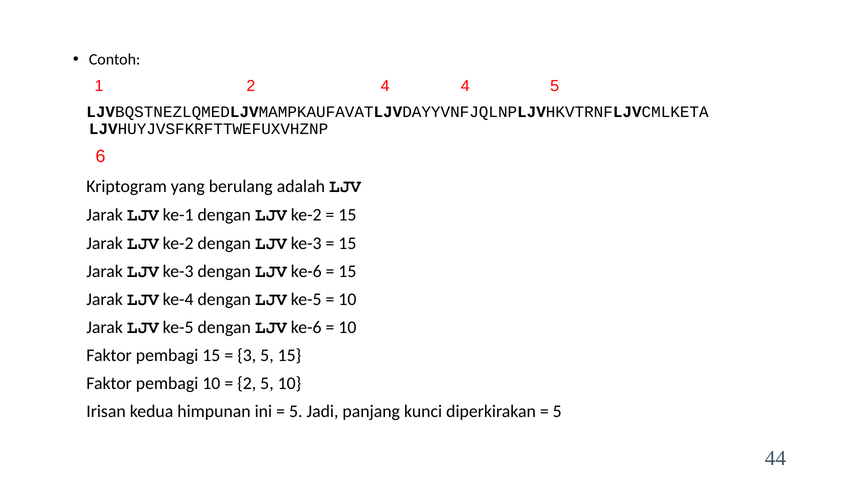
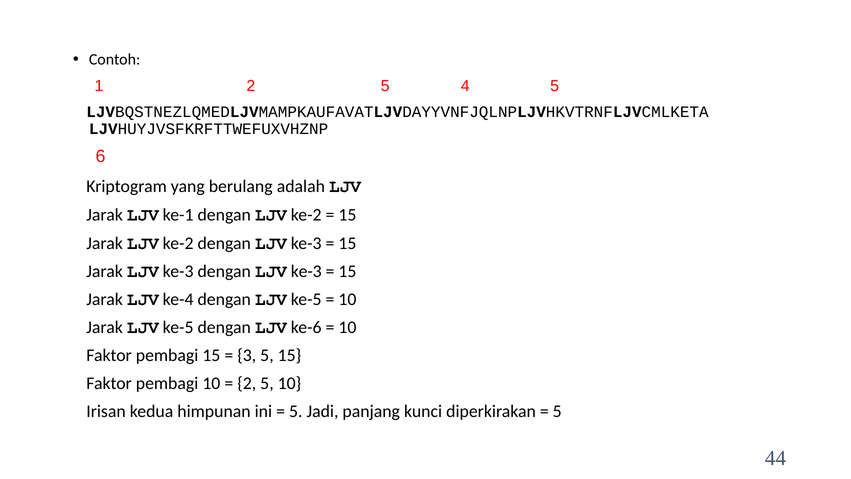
1 2 4: 4 -> 5 (385, 86)
ke-3 dengan LJV ke-6: ke-6 -> ke-3 (306, 271)
